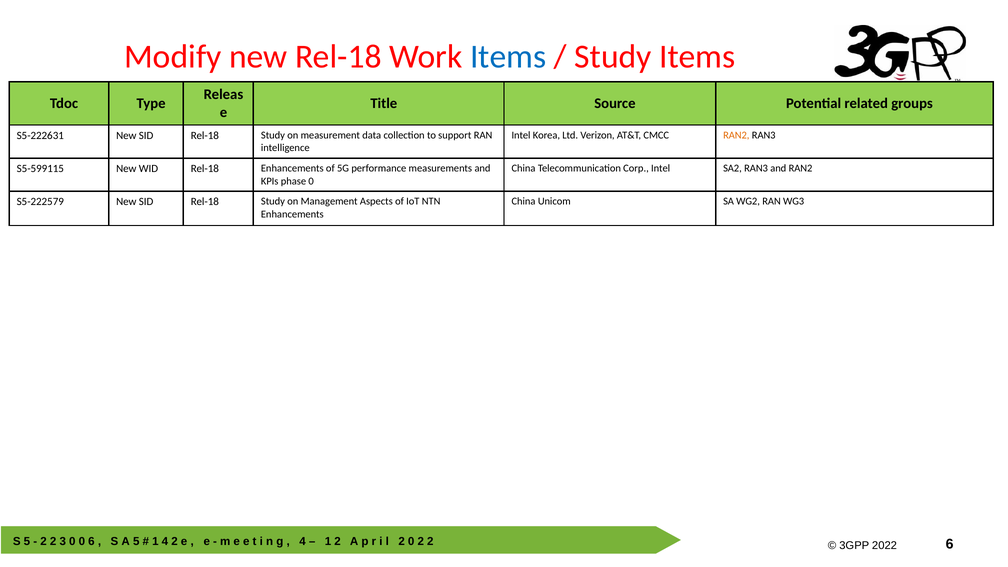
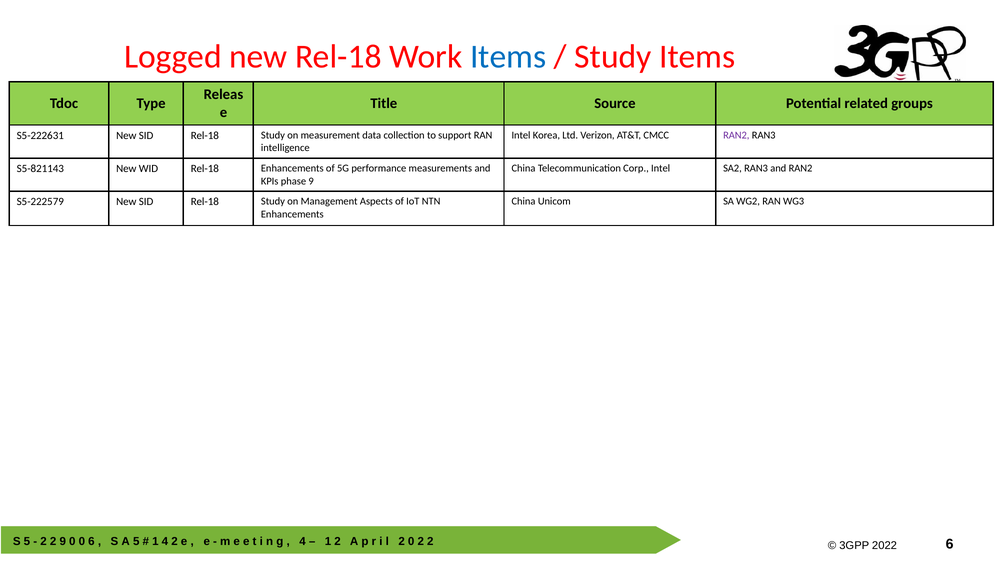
Modify: Modify -> Logged (173, 57)
RAN2 colour: orange -> purple (736, 135)
S5-599115: S5-599115 -> S5-821143 (40, 169)
phase 0: 0 -> 9 (311, 181)
2 3: 3 -> 9 (63, 541)
